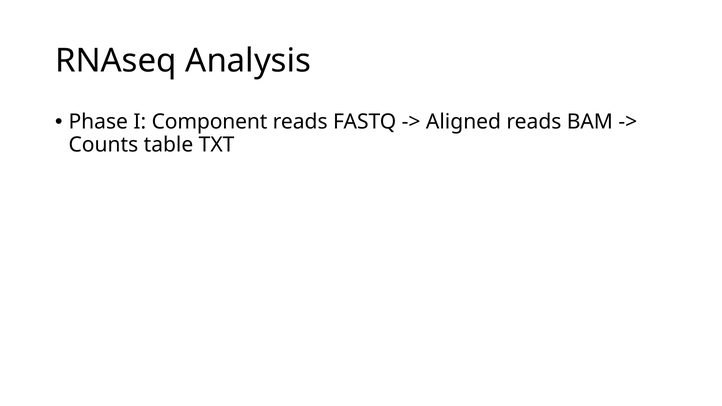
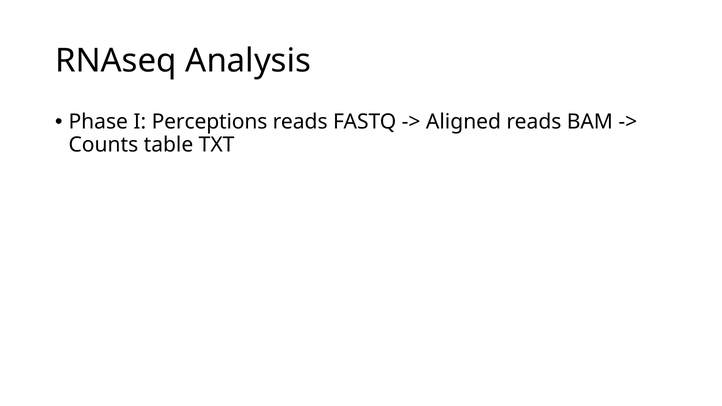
Component: Component -> Perceptions (210, 122)
